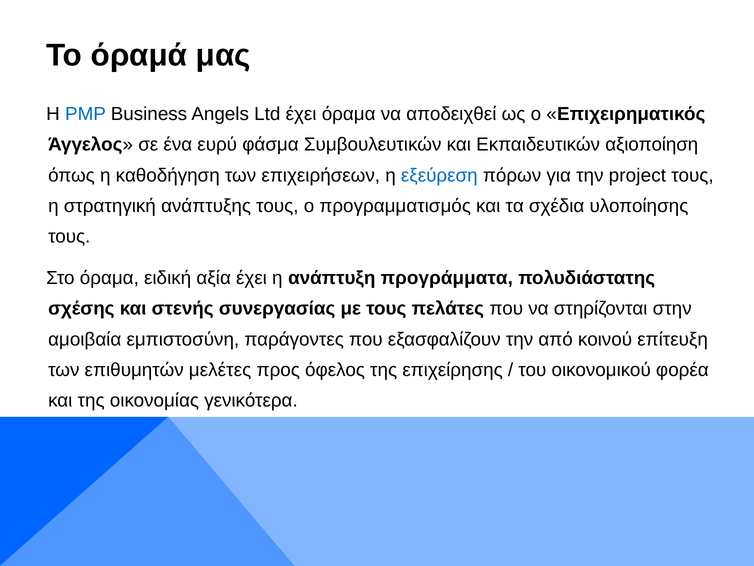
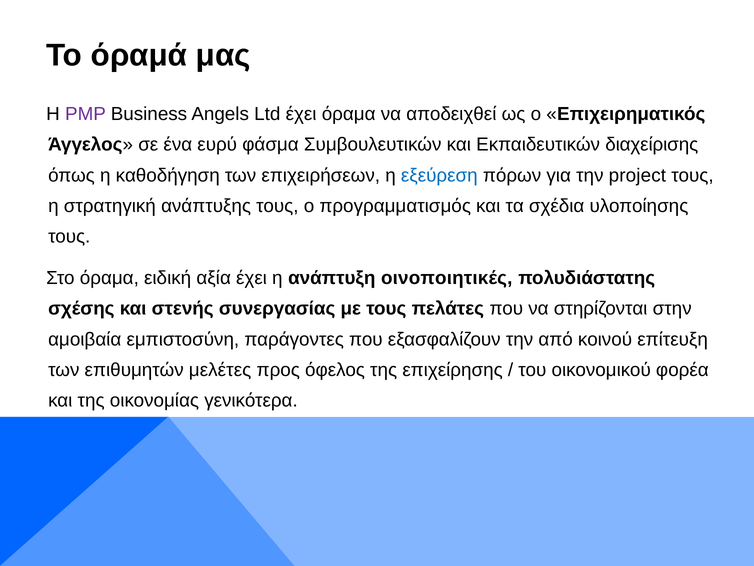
PMP colour: blue -> purple (86, 114)
αξιοποίηση: αξιοποίηση -> διαχείρισης (652, 145)
προγράμματα: προγράμματα -> οινοποιητικές (447, 278)
